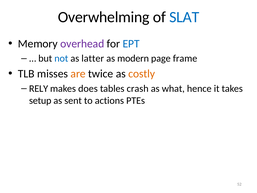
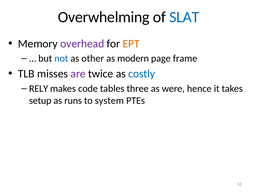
EPT colour: blue -> orange (131, 44)
latter: latter -> other (93, 58)
are colour: orange -> purple (78, 74)
costly colour: orange -> blue (142, 74)
does: does -> code (88, 88)
crash: crash -> three (138, 88)
what: what -> were (173, 88)
sent: sent -> runs (73, 100)
actions: actions -> system (109, 100)
